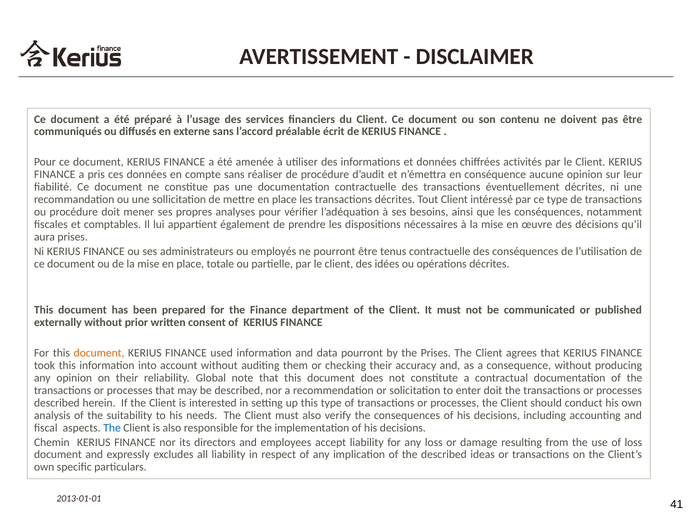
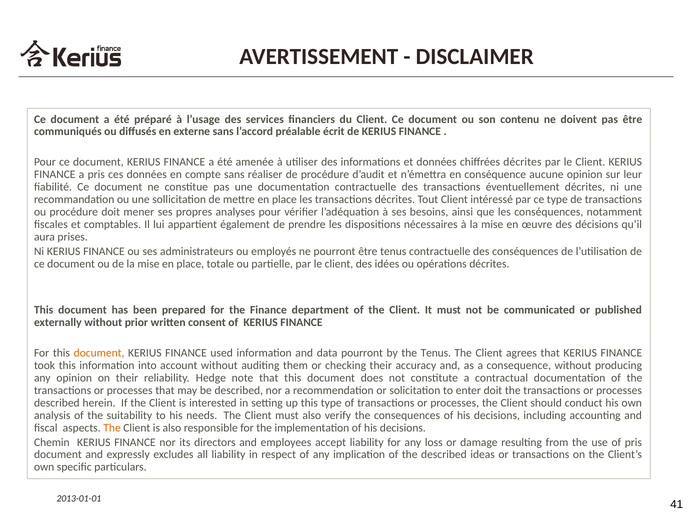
chiffrées activités: activités -> décrites (522, 162)
the Prises: Prises -> Tenus (436, 353)
Global: Global -> Hedge (211, 378)
The colour: blue -> orange (112, 428)
of loss: loss -> pris (633, 442)
